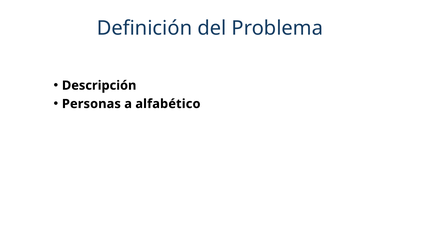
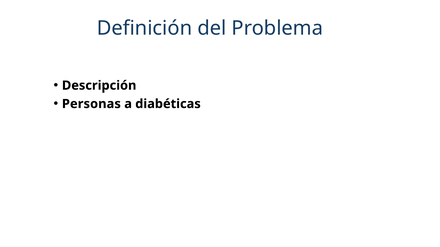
alfabético: alfabético -> diabéticas (168, 104)
